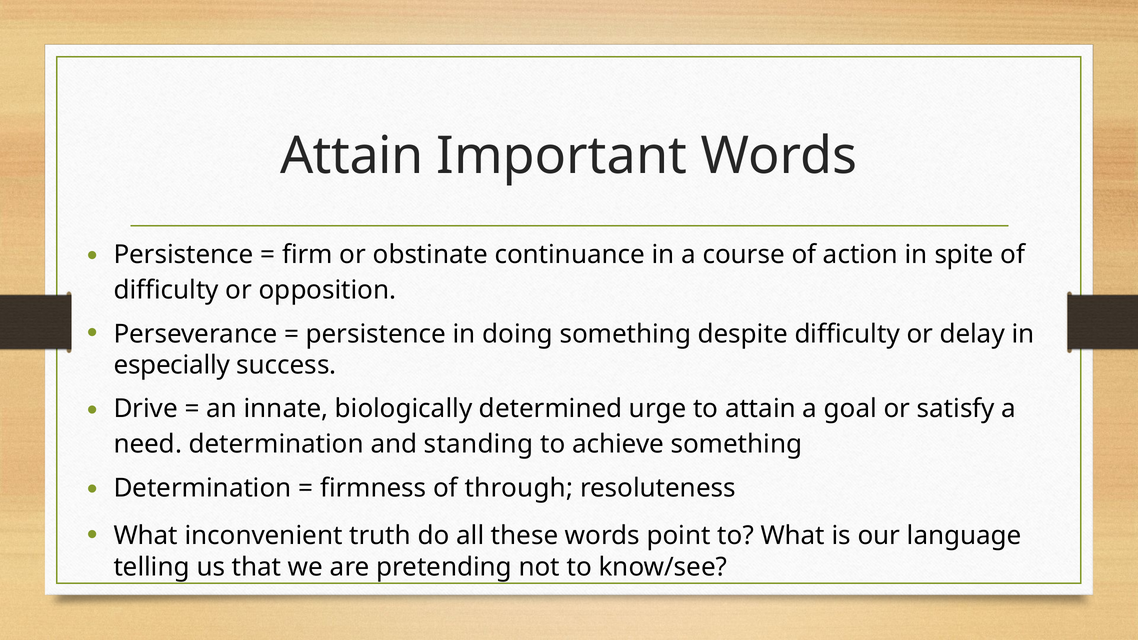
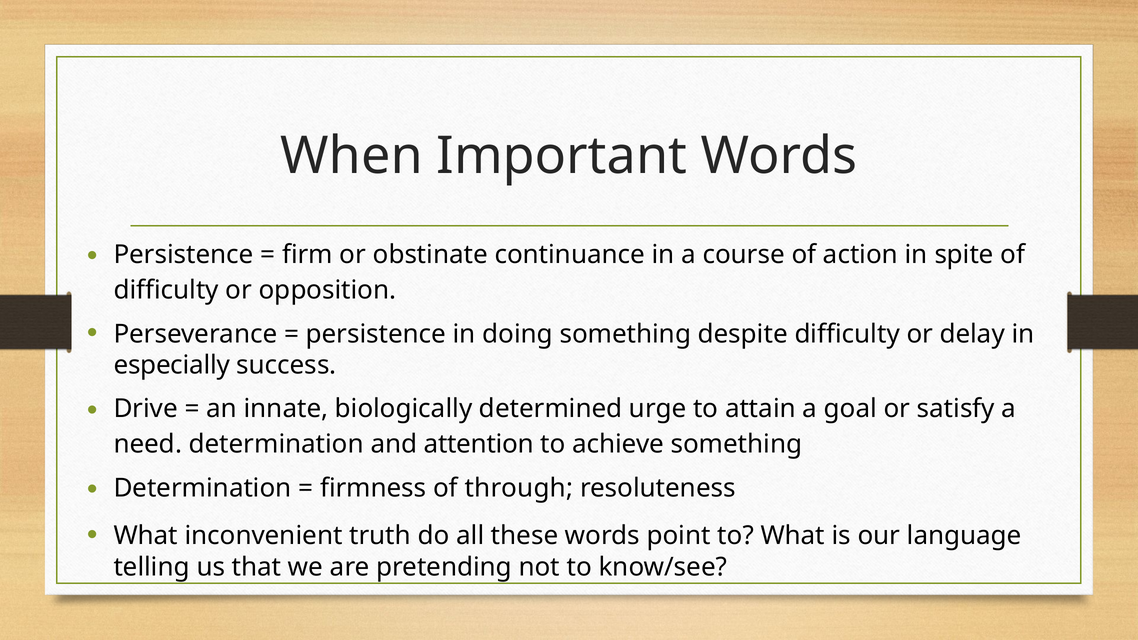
Attain: Attain -> When (351, 156)
standing: standing -> attention (479, 444)
